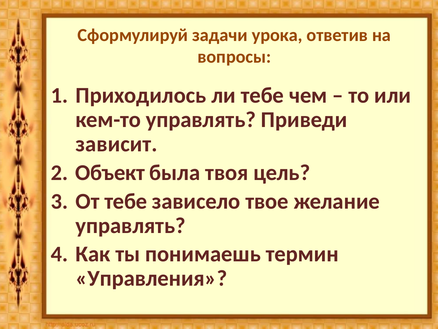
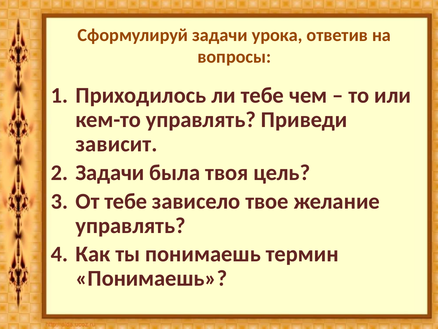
Объект: Объект -> Задачи (110, 172)
Управления: Управления -> Понимаешь (151, 278)
